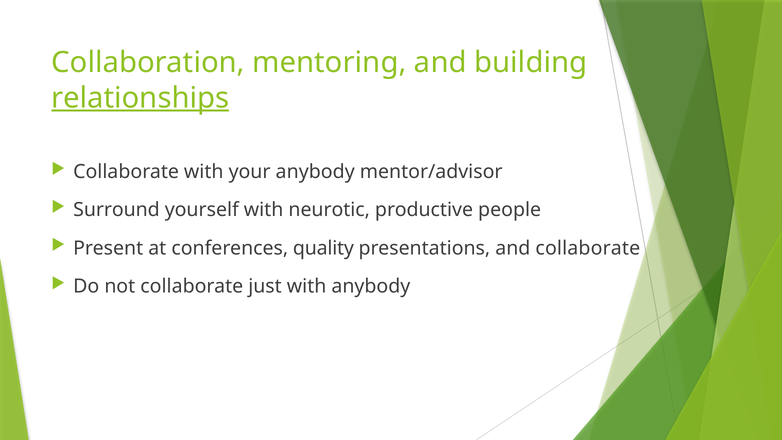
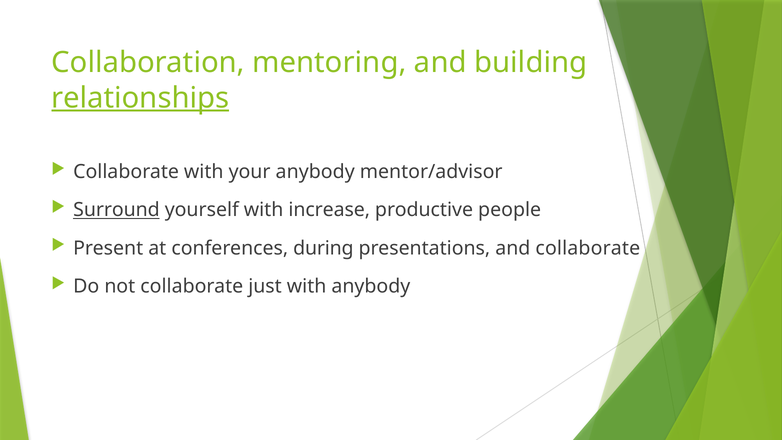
Surround underline: none -> present (117, 210)
neurotic: neurotic -> increase (329, 210)
quality: quality -> during (323, 248)
